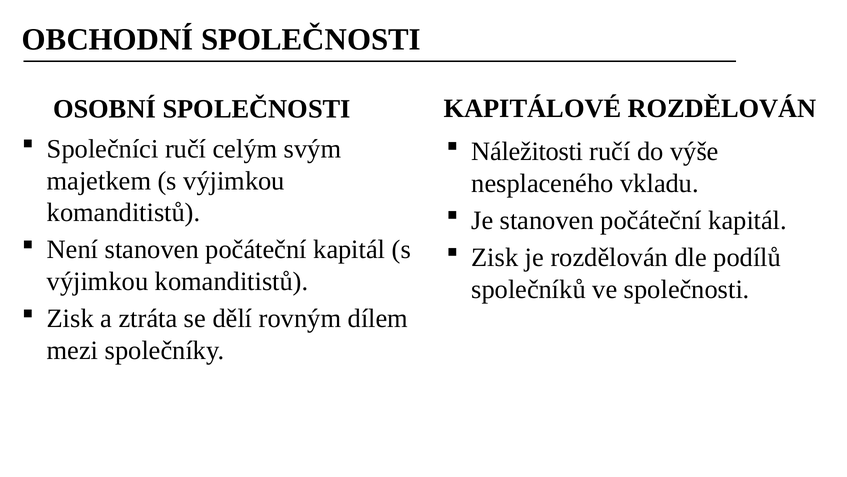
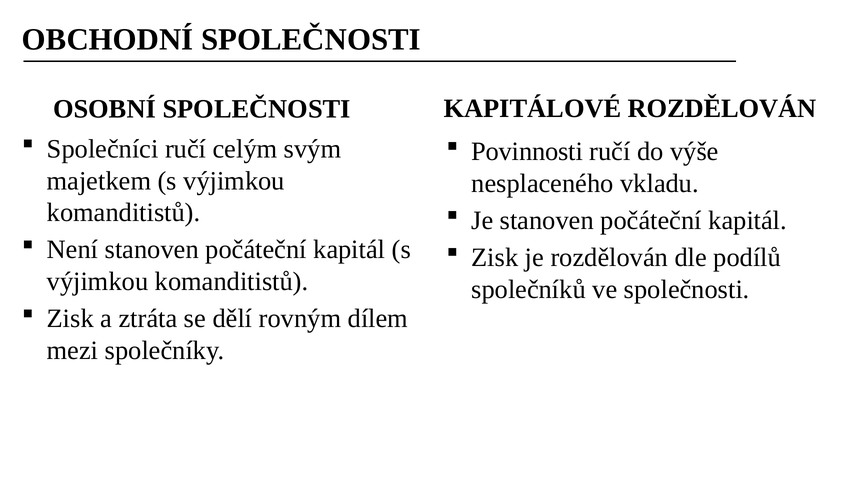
Náležitosti: Náležitosti -> Povinnosti (527, 151)
